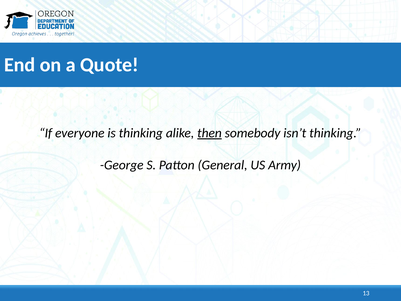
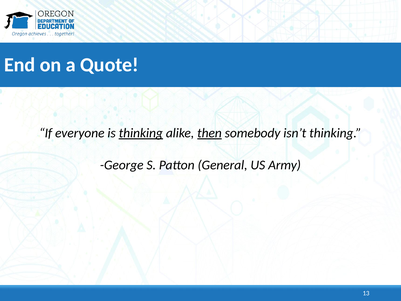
thinking underline: none -> present (141, 133)
